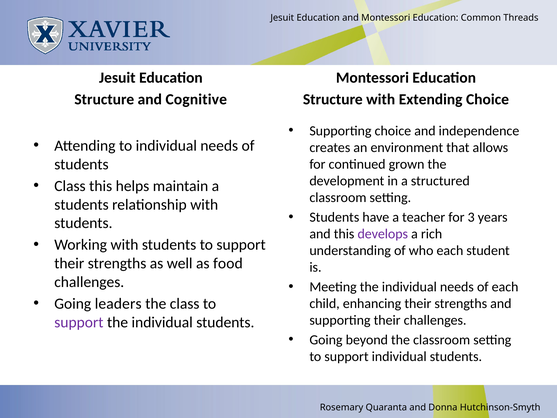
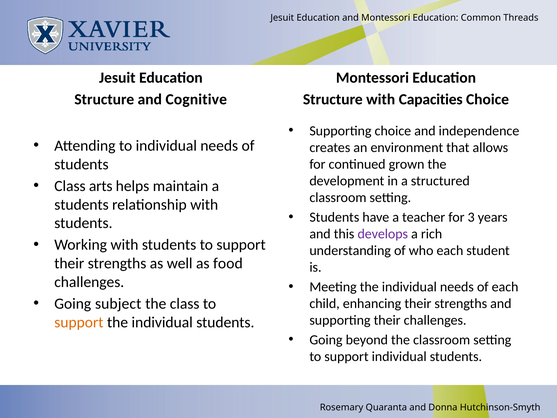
Extending: Extending -> Capacities (431, 99)
Class this: this -> arts (101, 186)
leaders: leaders -> subject (118, 303)
support colour: purple -> orange (79, 322)
